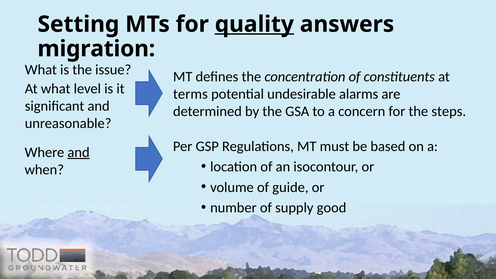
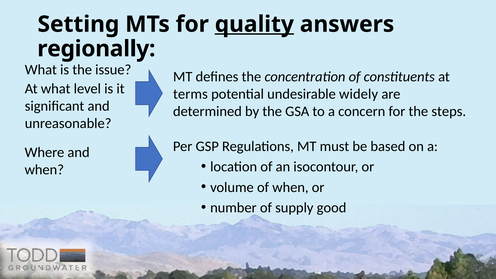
migration: migration -> regionally (96, 49)
alarms: alarms -> widely (359, 94)
and underline: present -> none (79, 152)
of guide: guide -> when (290, 187)
